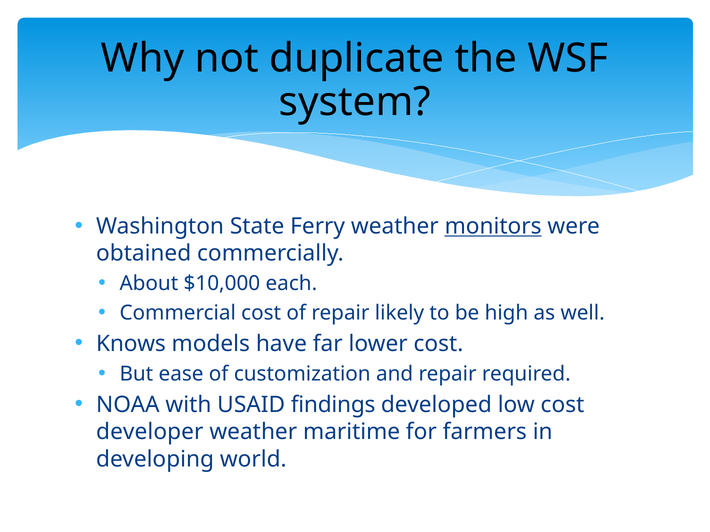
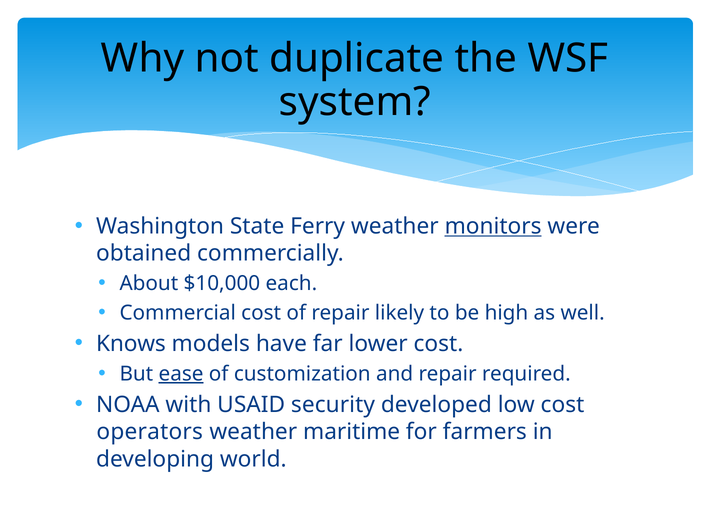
ease underline: none -> present (181, 374)
findings: findings -> security (333, 405)
developer: developer -> operators (150, 432)
